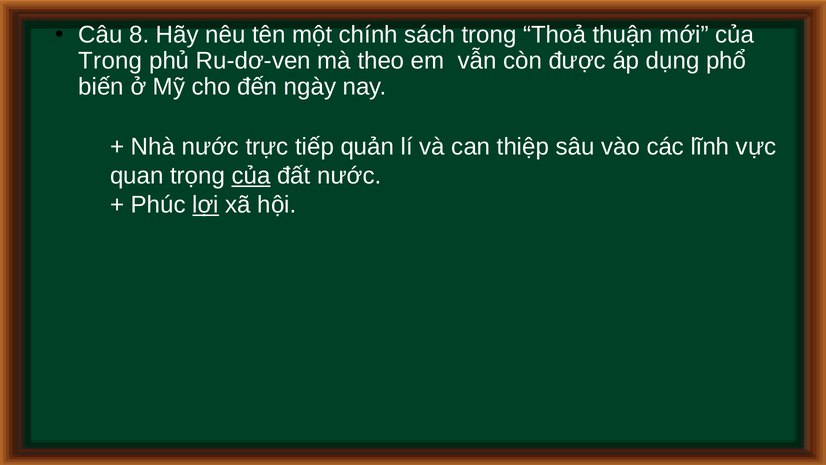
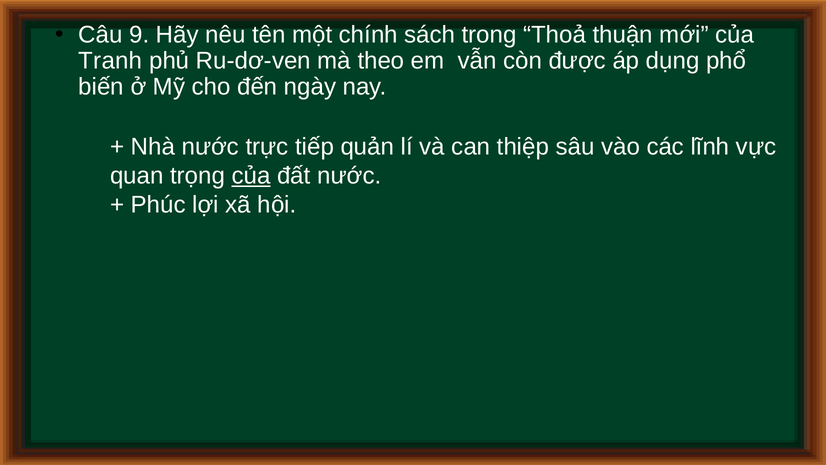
8: 8 -> 9 (139, 35)
Trong: Trong -> Tranh (110, 61)
lợi underline: present -> none (206, 205)
